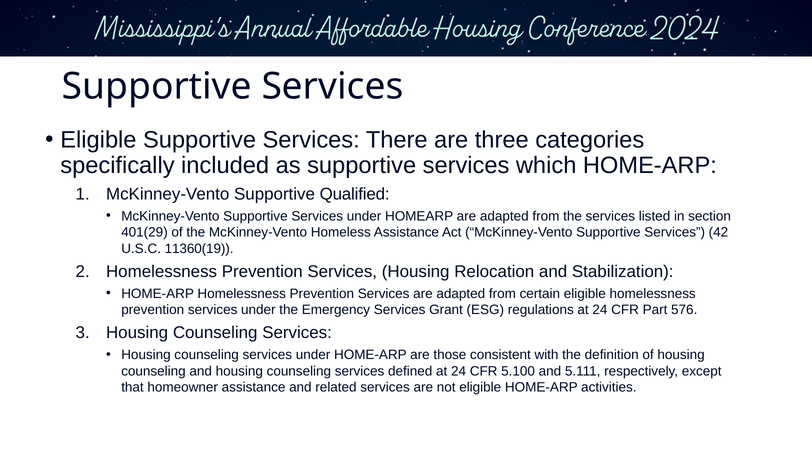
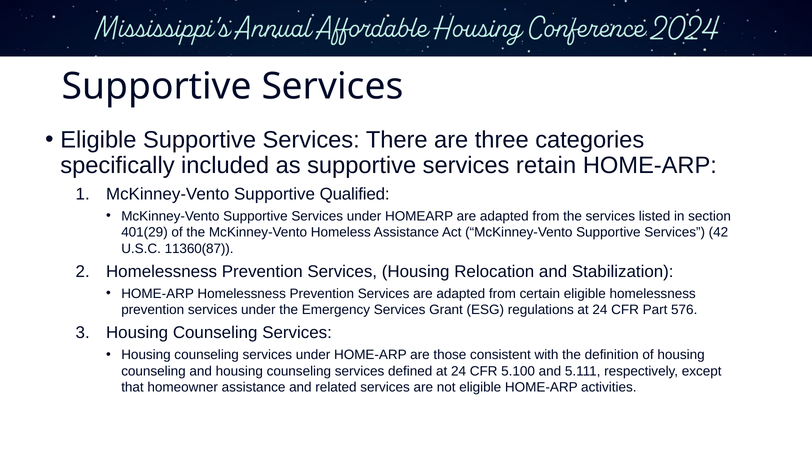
which: which -> retain (546, 165)
11360(19: 11360(19 -> 11360(87 (199, 249)
